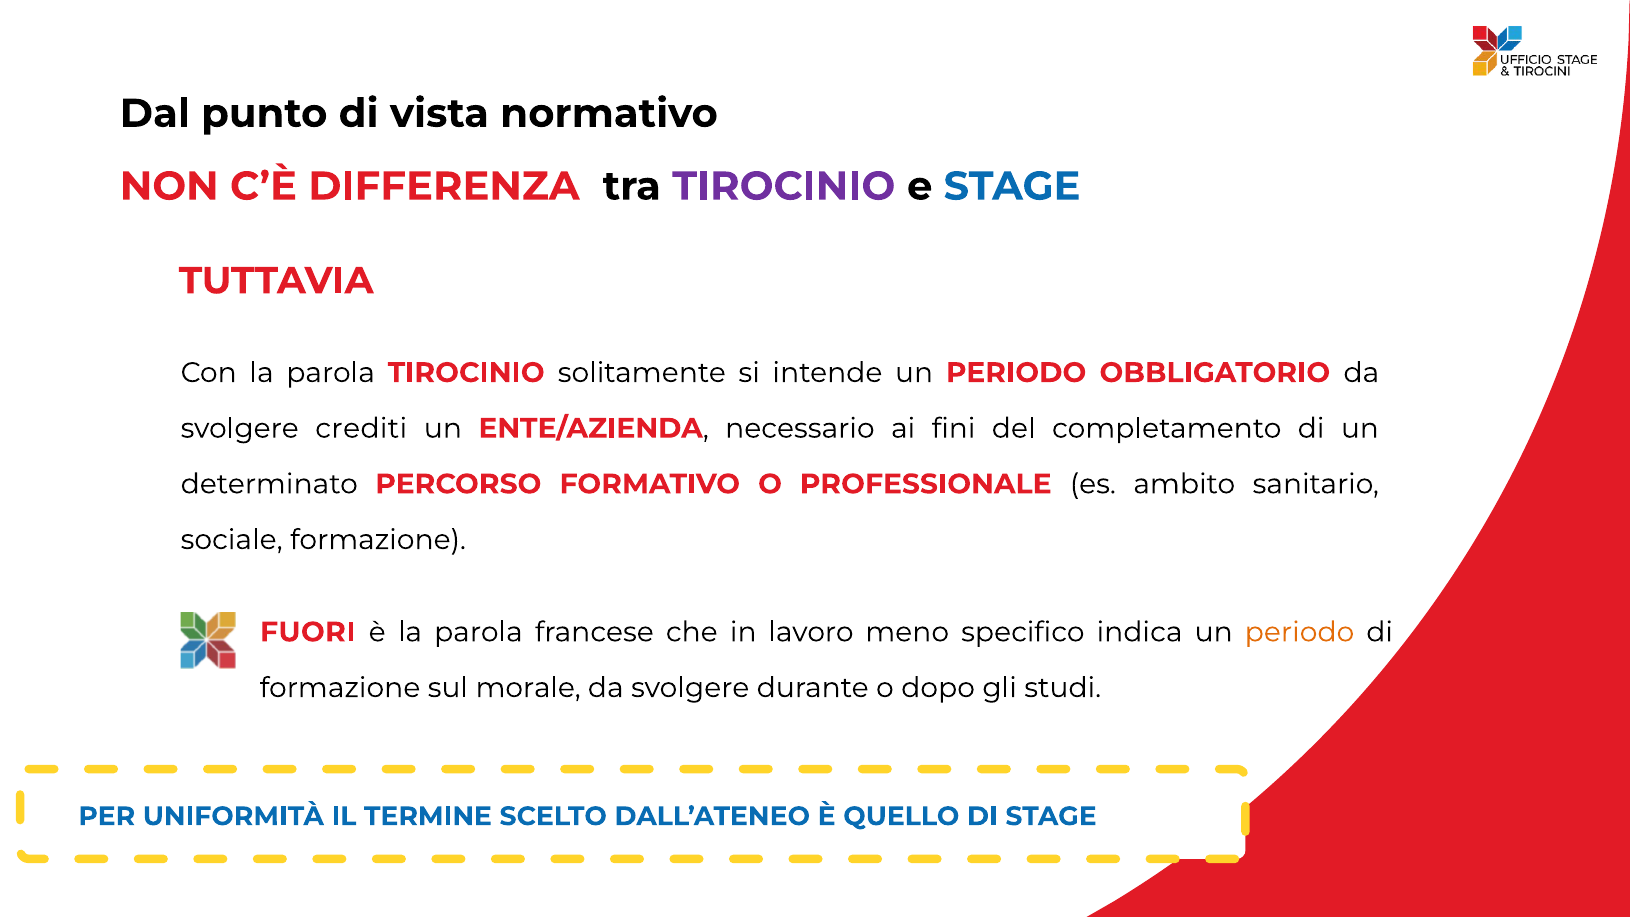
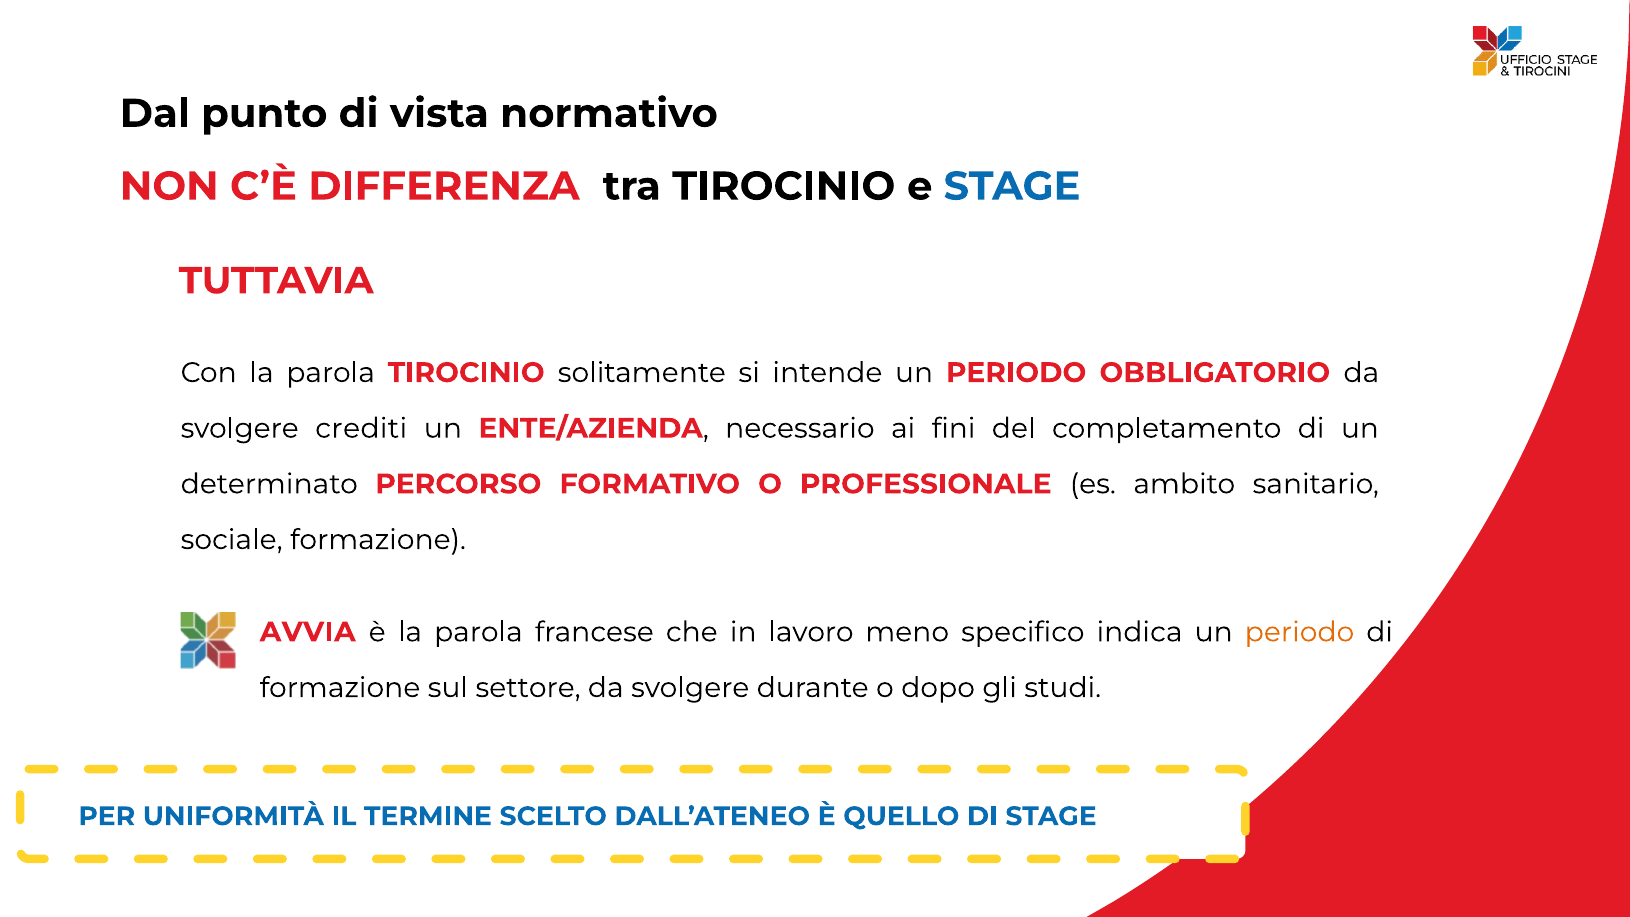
TIROCINIO colour: purple -> black (784, 186)
FUORI: FUORI -> AVVIA (308, 632)
morale: morale -> settore (528, 688)
